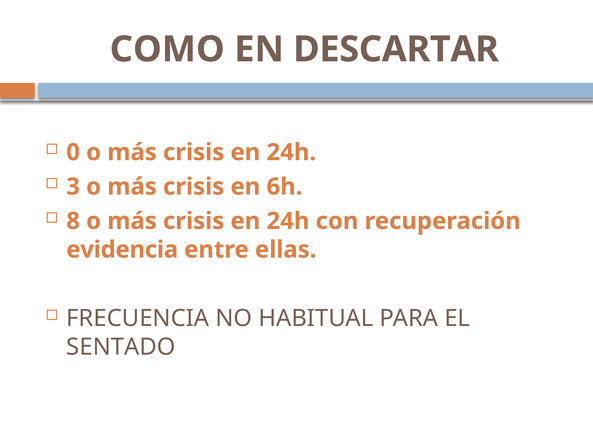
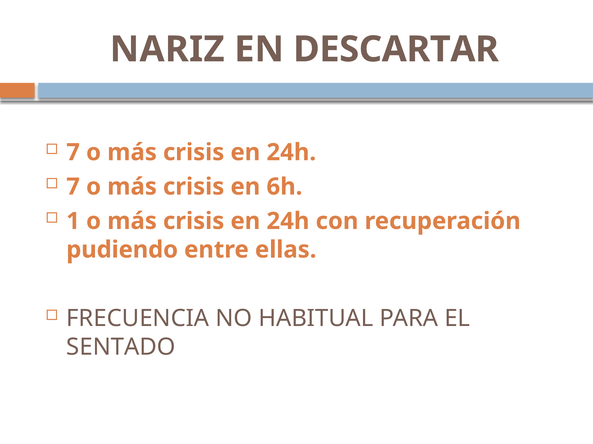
COMO: COMO -> NARIZ (167, 49)
0: 0 -> 7 (73, 153)
3: 3 -> 7 (73, 187)
8: 8 -> 1 (73, 221)
evidencia: evidencia -> pudiendo (122, 250)
